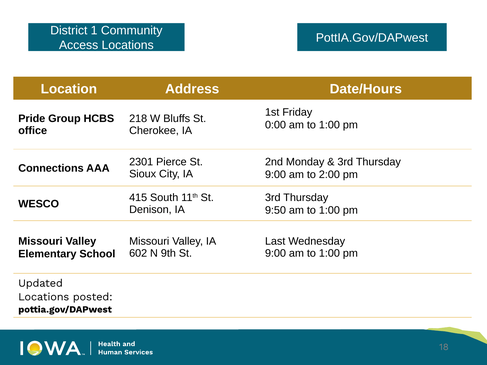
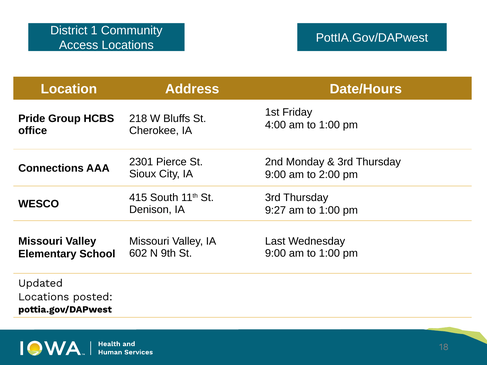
0:00: 0:00 -> 4:00 (275, 125)
9:50: 9:50 -> 9:27 (275, 210)
